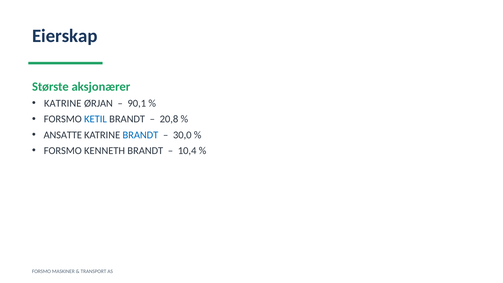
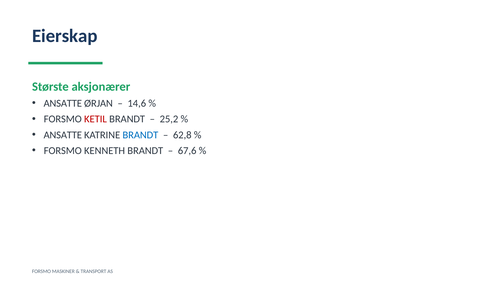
KATRINE: KATRINE -> ANSATTE (63, 103)
90,1: 90,1 -> 14,6 (137, 103)
KETIL colour: blue -> red (96, 119)
20,8: 20,8 -> 25,2 (169, 119)
30,0: 30,0 -> 62,8 (182, 135)
10,4: 10,4 -> 67,6 (187, 151)
